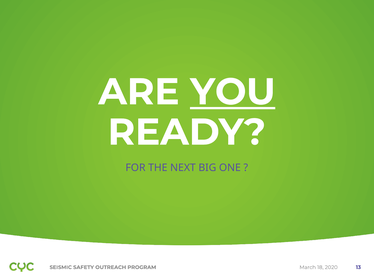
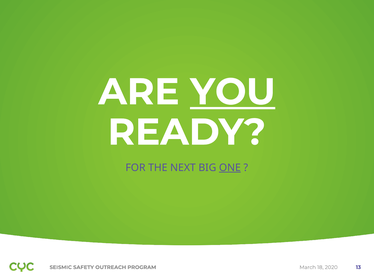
ONE underline: none -> present (230, 168)
